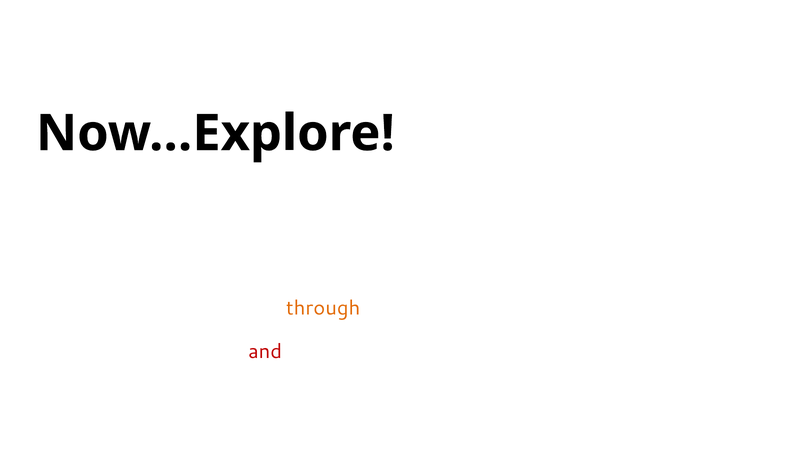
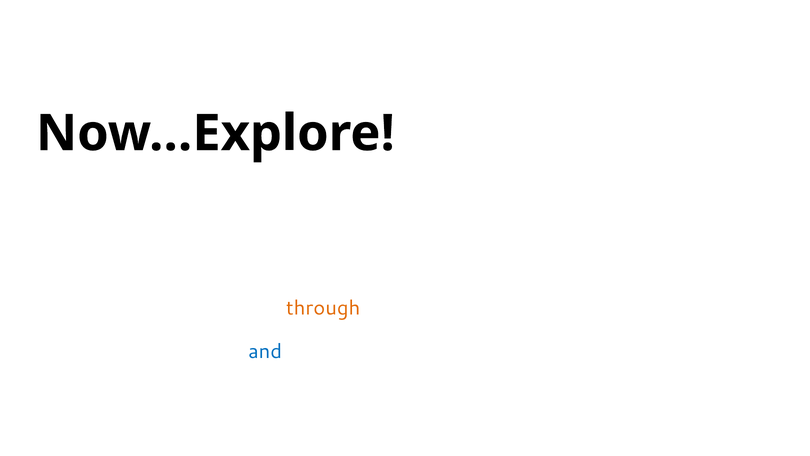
and colour: red -> blue (265, 351)
